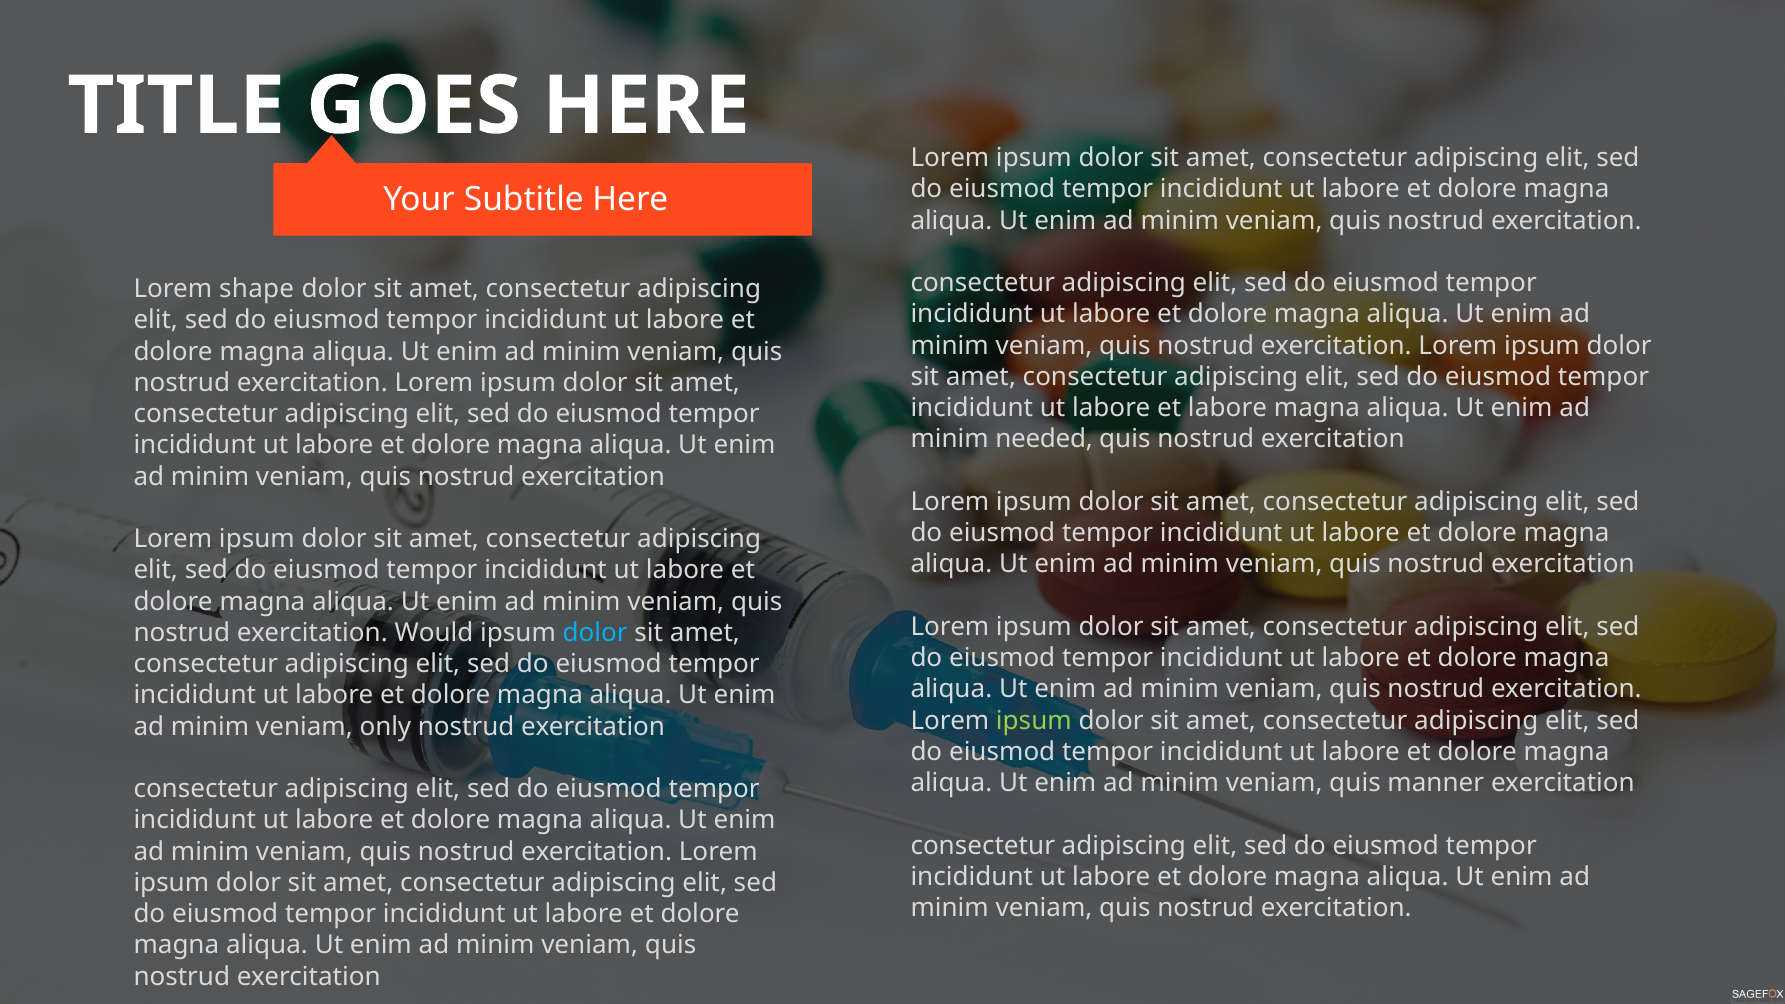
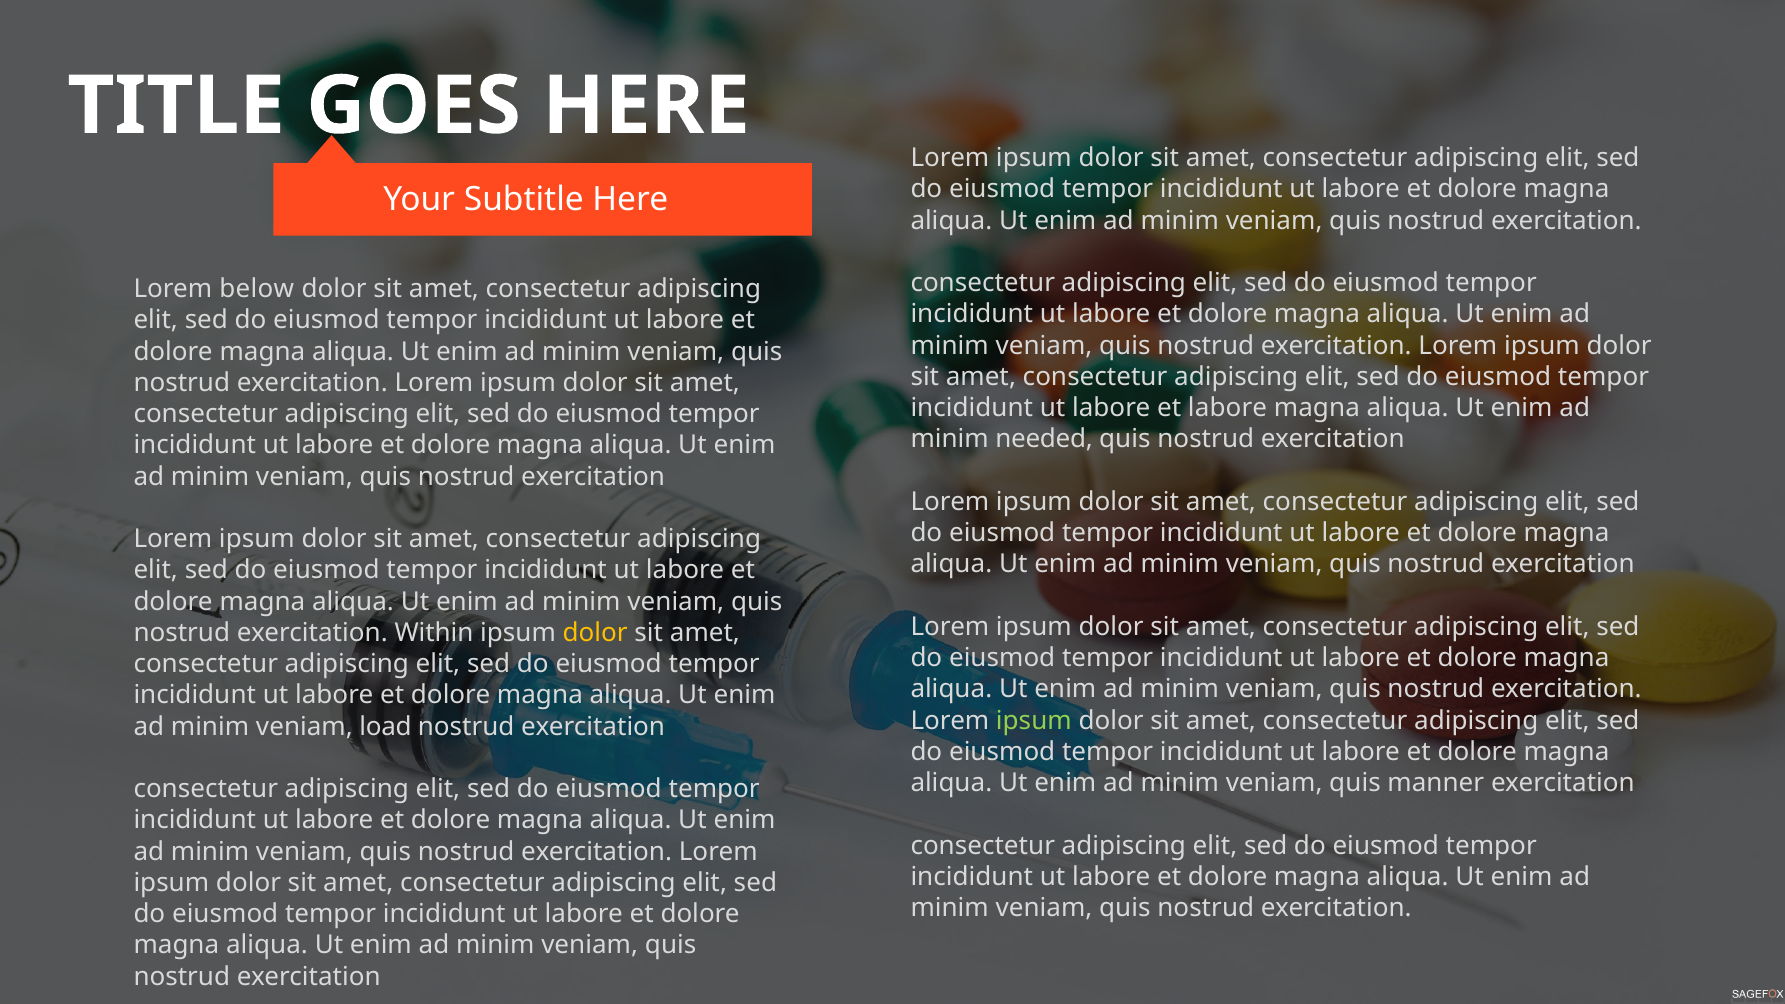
shape: shape -> below (257, 289)
Would: Would -> Within (434, 633)
dolor colour: light blue -> yellow (595, 633)
only: only -> load (385, 727)
